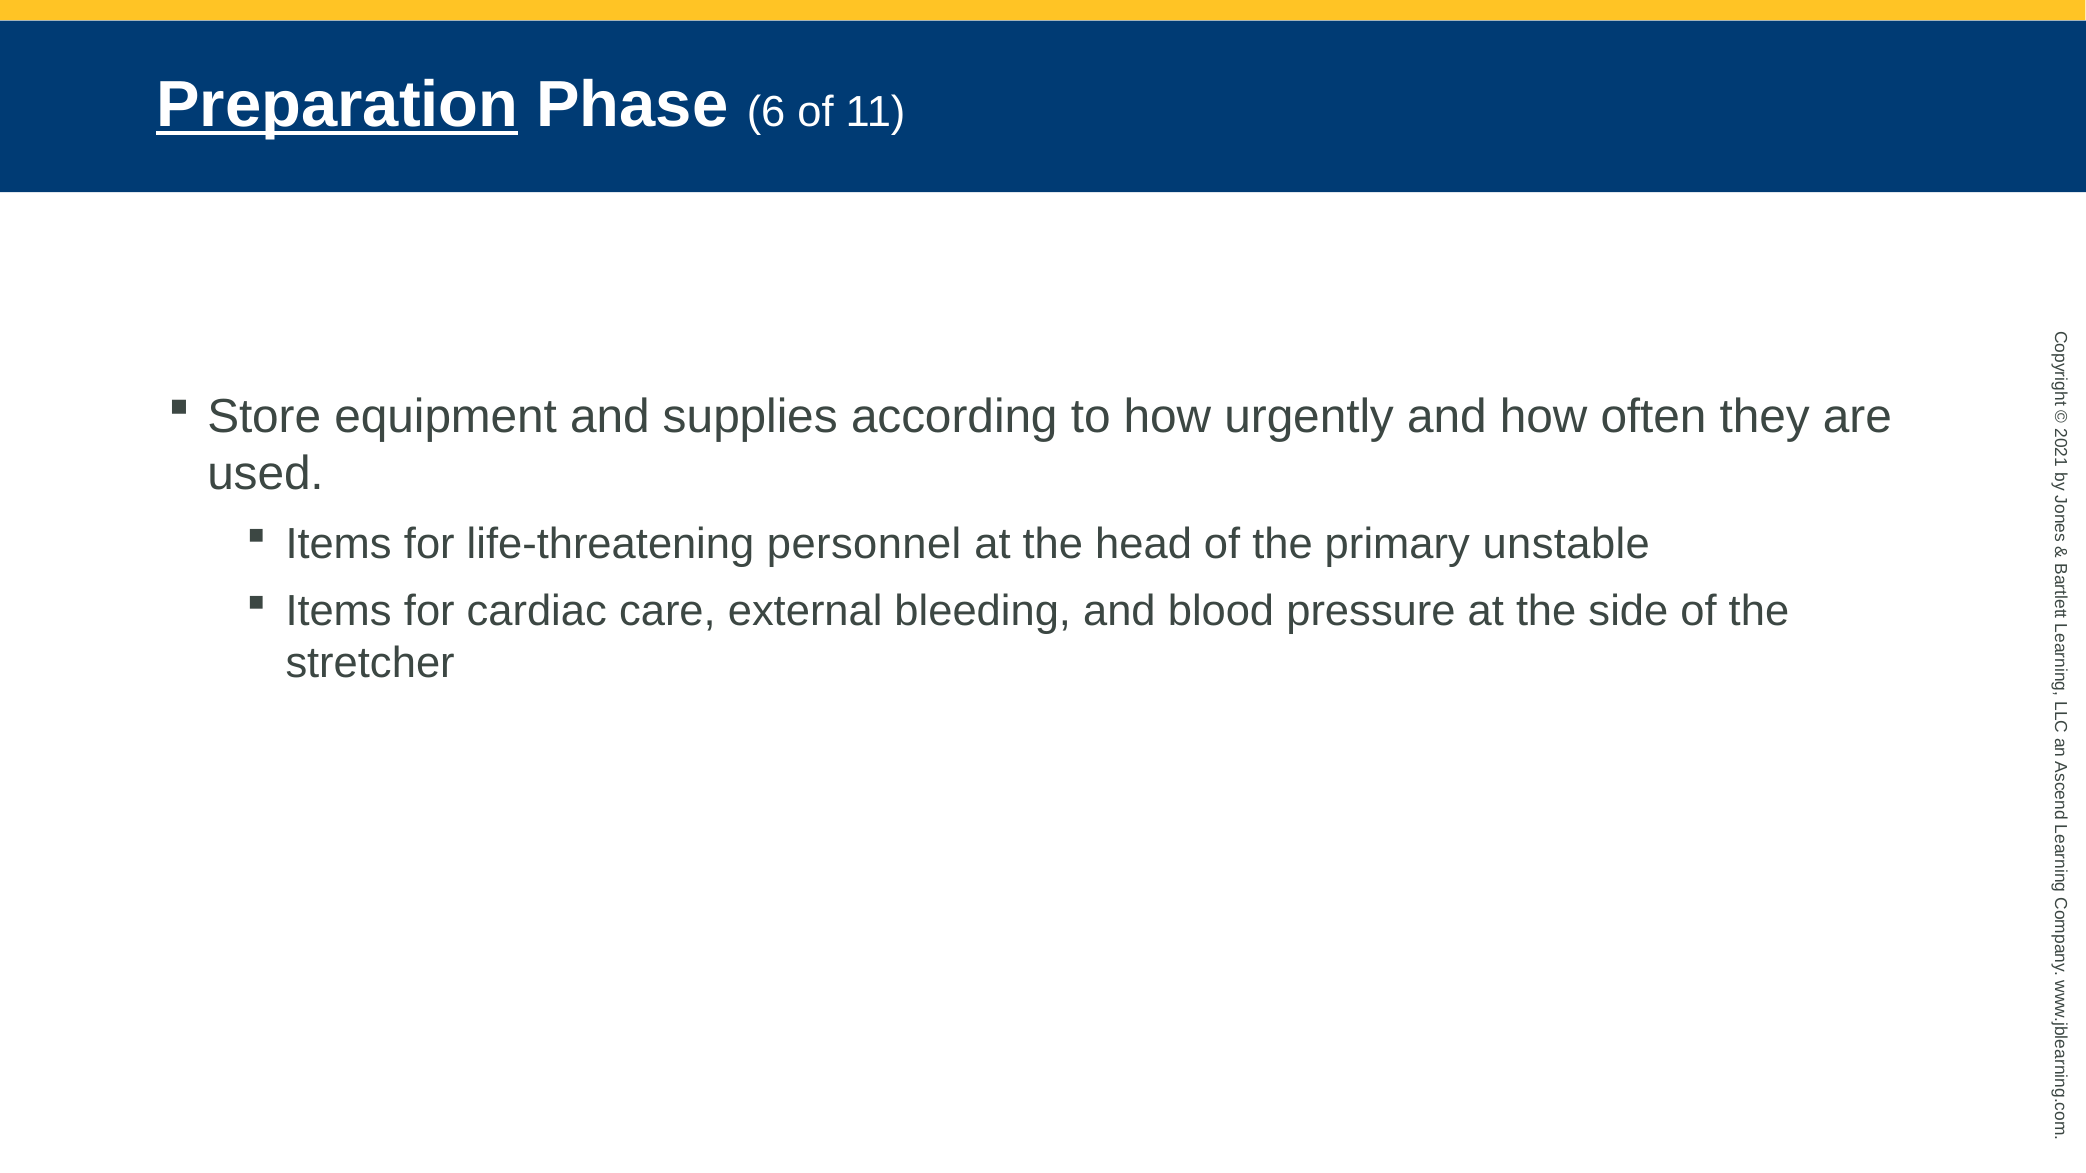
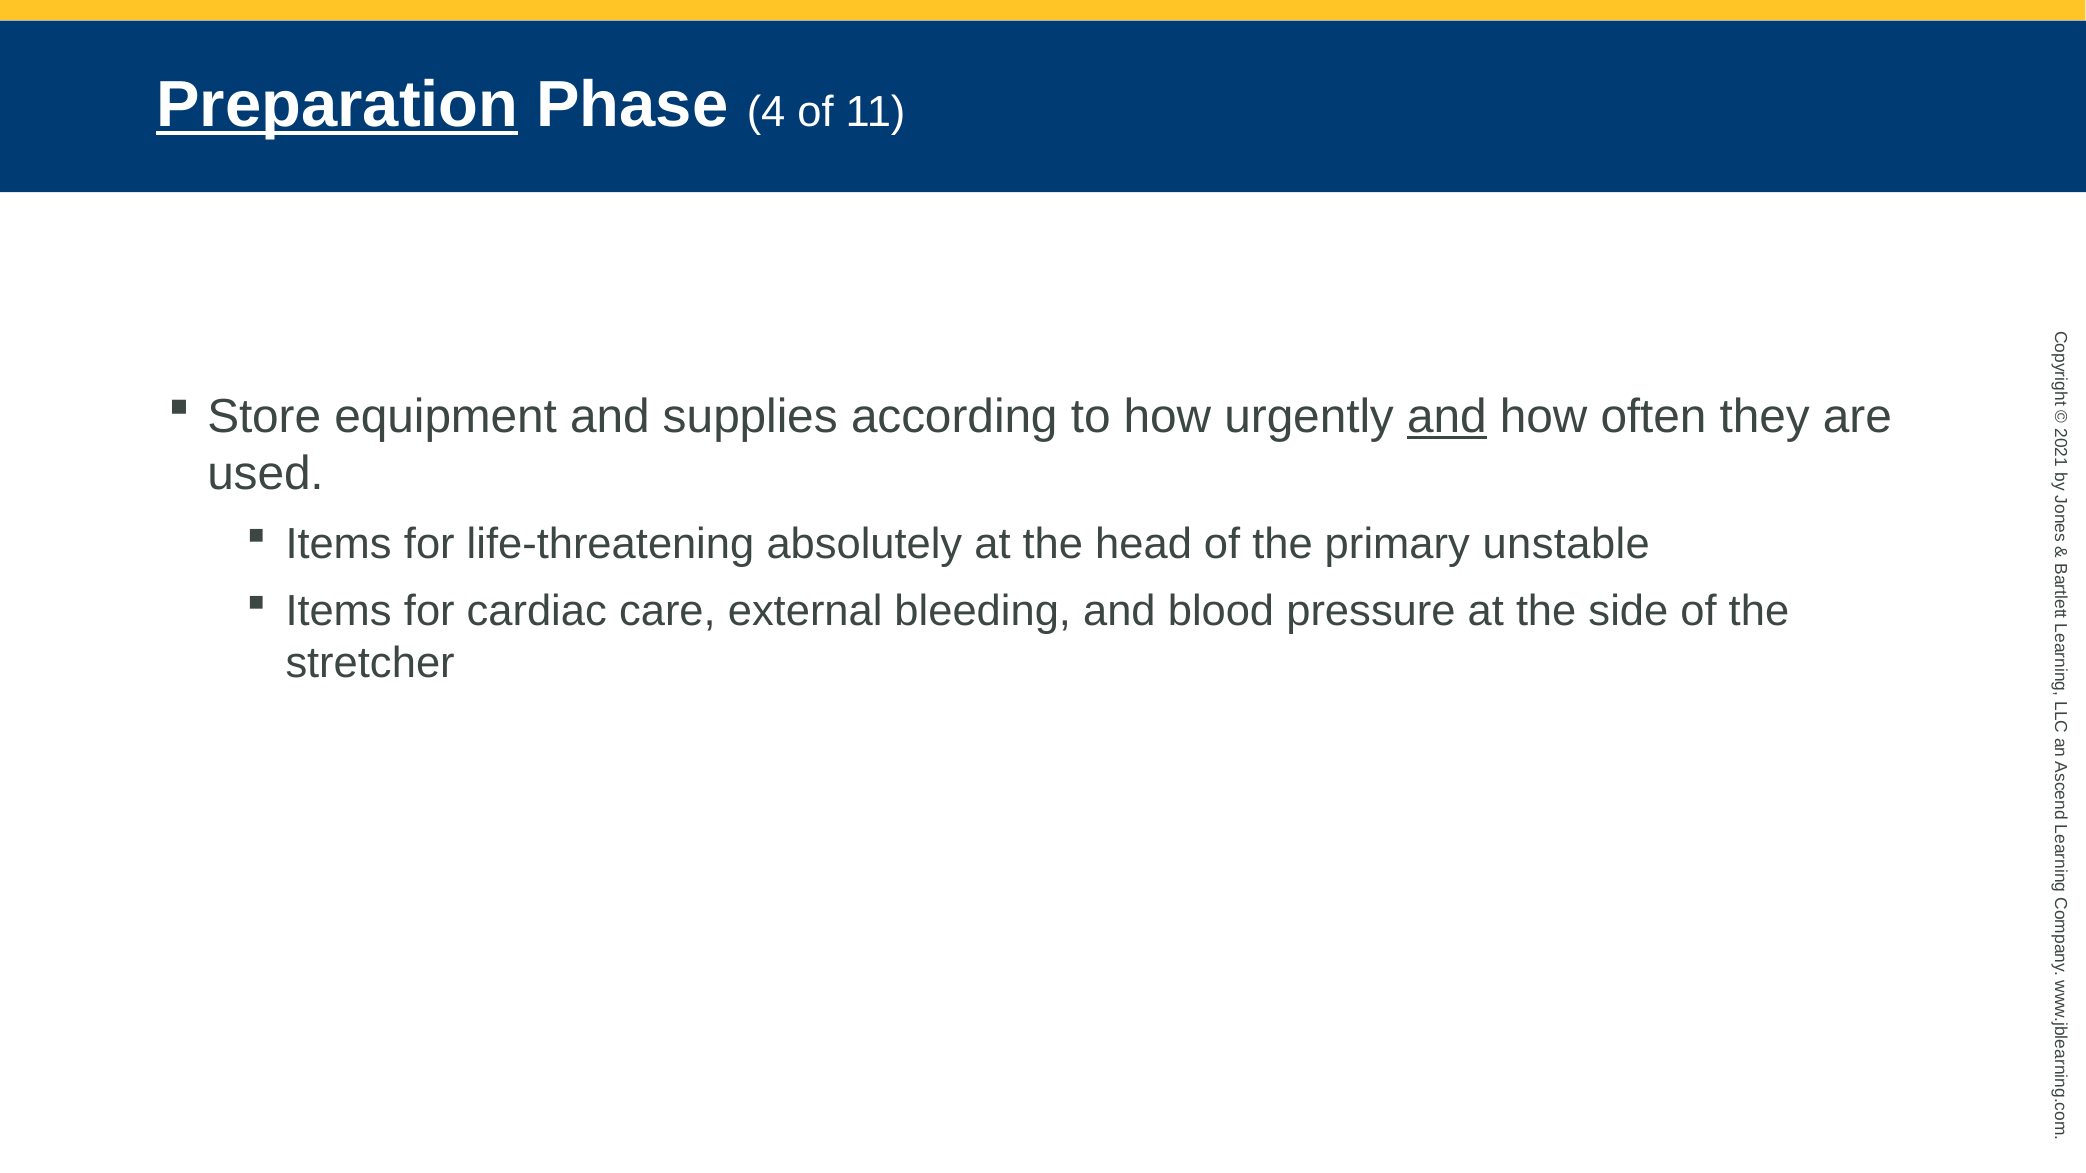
6: 6 -> 4 (766, 112)
and underline: none -> present (1447, 417)
personnel: personnel -> absolutely (864, 544)
